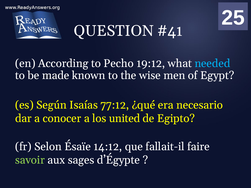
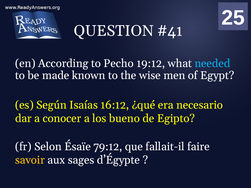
77:12: 77:12 -> 16:12 (115, 105)
united: united -> bueno (124, 119)
14:12: 14:12 -> 79:12 (108, 147)
savoir colour: light green -> yellow (30, 160)
